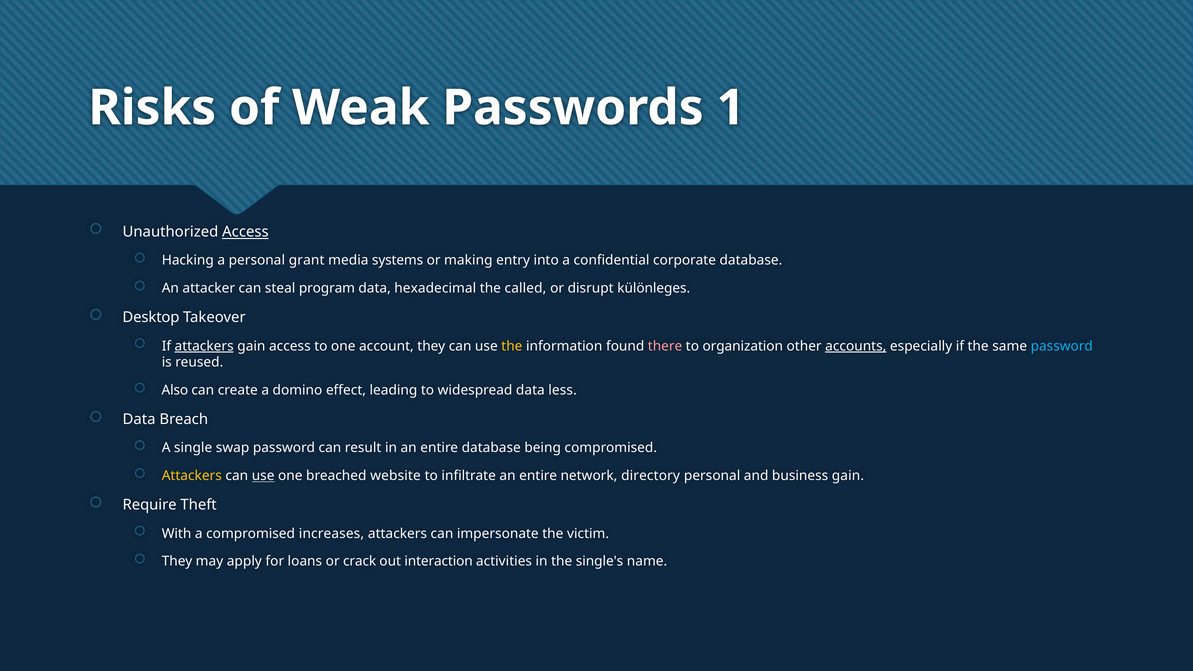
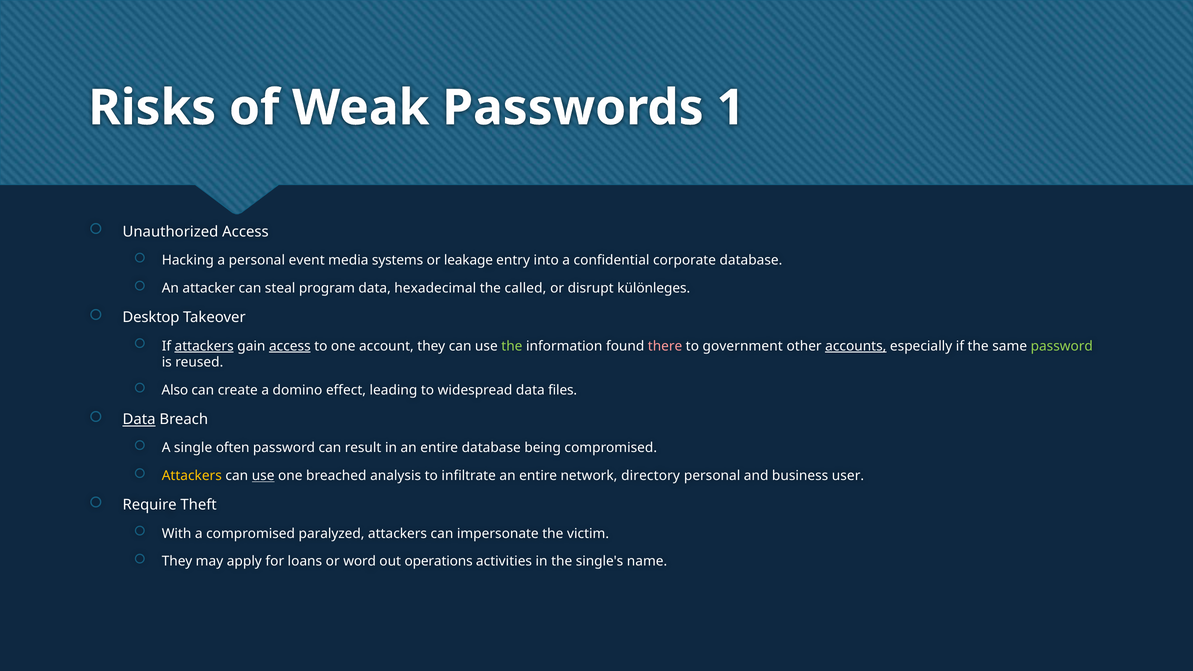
Access underline: present -> none (245, 232)
grant: grant -> event (307, 260)
making: making -> leakage (468, 260)
access underline: none -> present (290, 346)
the colour: yellow -> light green (512, 346)
organization: organization -> government (743, 346)
password colour: light blue -> light green (1062, 346)
less: less -> files (563, 390)
Data underline: none -> present (139, 419)
swap: swap -> often (233, 448)
website: website -> analysis (396, 476)
business gain: gain -> user (848, 476)
increases: increases -> paralyzed (332, 534)
crack: crack -> word (360, 561)
interaction: interaction -> operations (439, 561)
